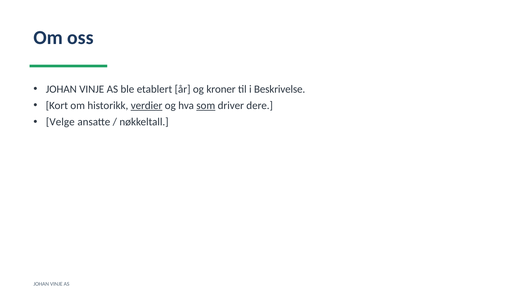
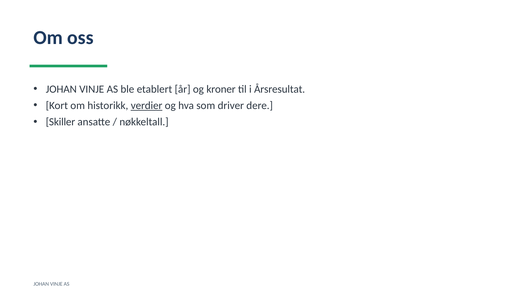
Beskrivelse: Beskrivelse -> Årsresultat (280, 89)
som underline: present -> none (206, 106)
Velge: Velge -> Skiller (60, 122)
